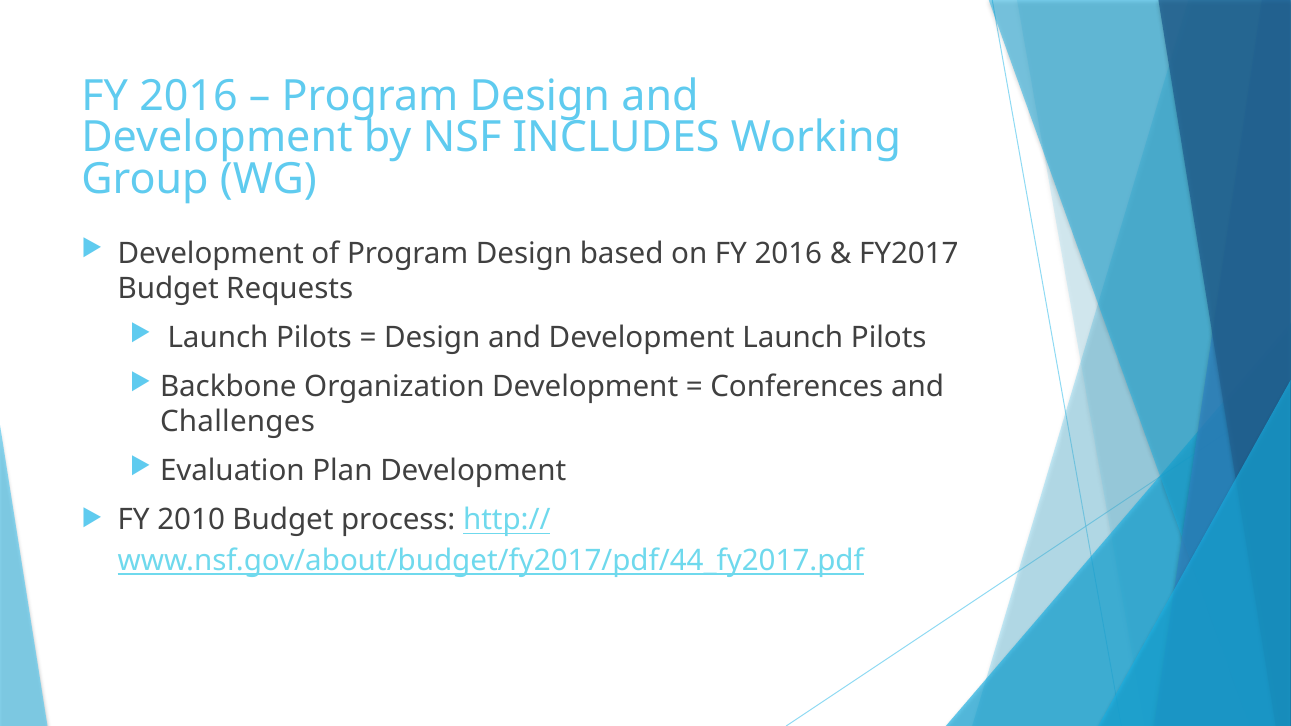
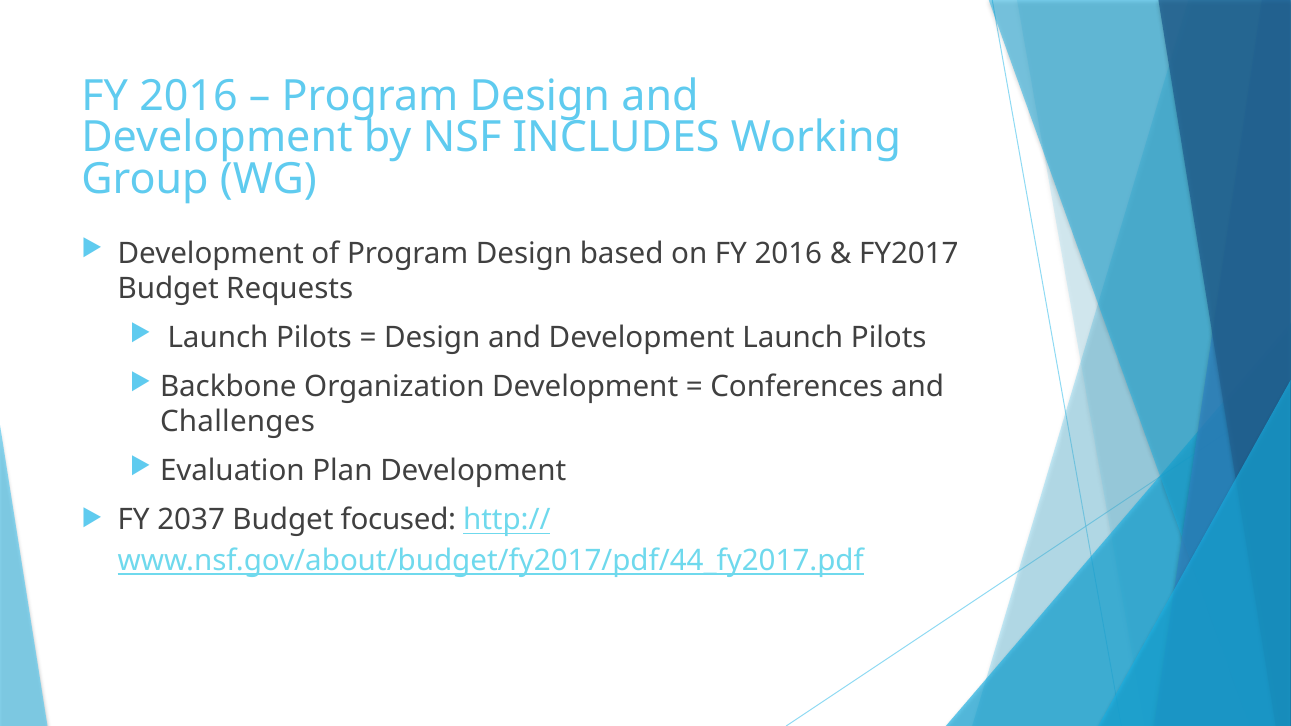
2010: 2010 -> 2037 (191, 520)
process: process -> focused (398, 520)
